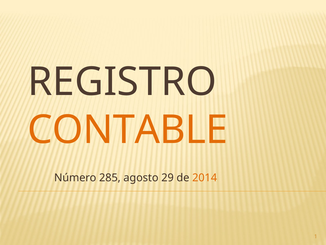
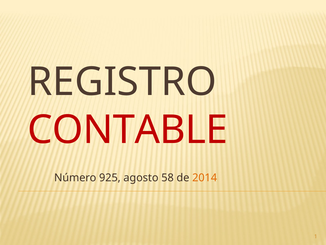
CONTABLE colour: orange -> red (128, 130)
285: 285 -> 925 (110, 178)
29: 29 -> 58 (168, 178)
